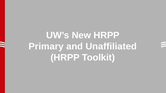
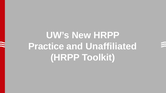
Primary: Primary -> Practice (46, 47)
